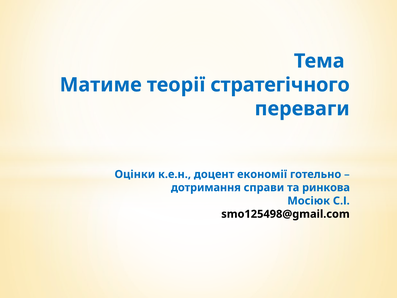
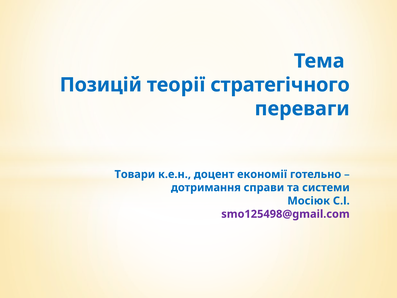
Матиме: Матиме -> Позицій (101, 85)
Оцінки: Оцінки -> Товари (135, 174)
ринкова: ринкова -> системи (326, 187)
smo125498@gmail.com colour: black -> purple (285, 214)
